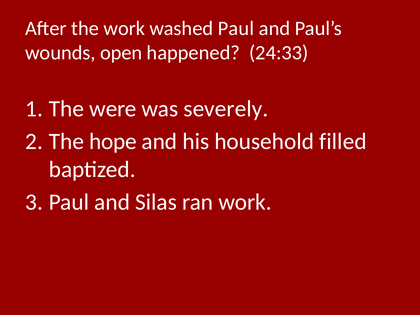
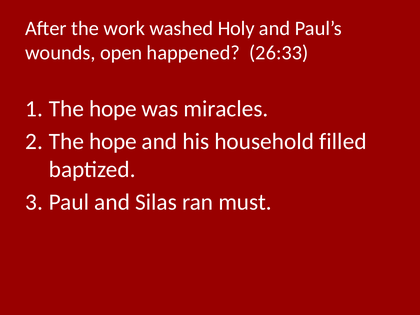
washed Paul: Paul -> Holy (236, 28)
24:33: 24:33 -> 26:33 (279, 53)
were: were -> hope (113, 109)
severely: severely -> miracles (226, 109)
ran work: work -> must (245, 202)
